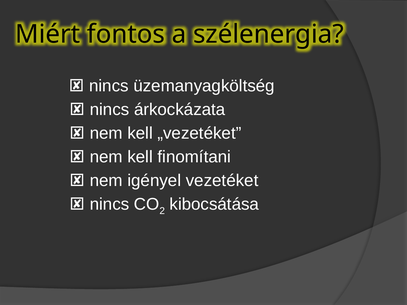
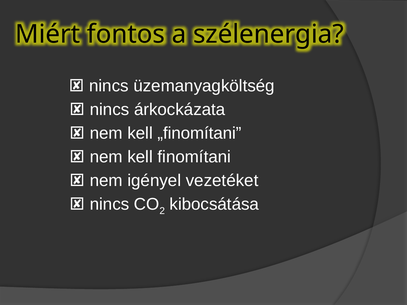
„vezetéket: „vezetéket -> „finomítani (199, 133)
